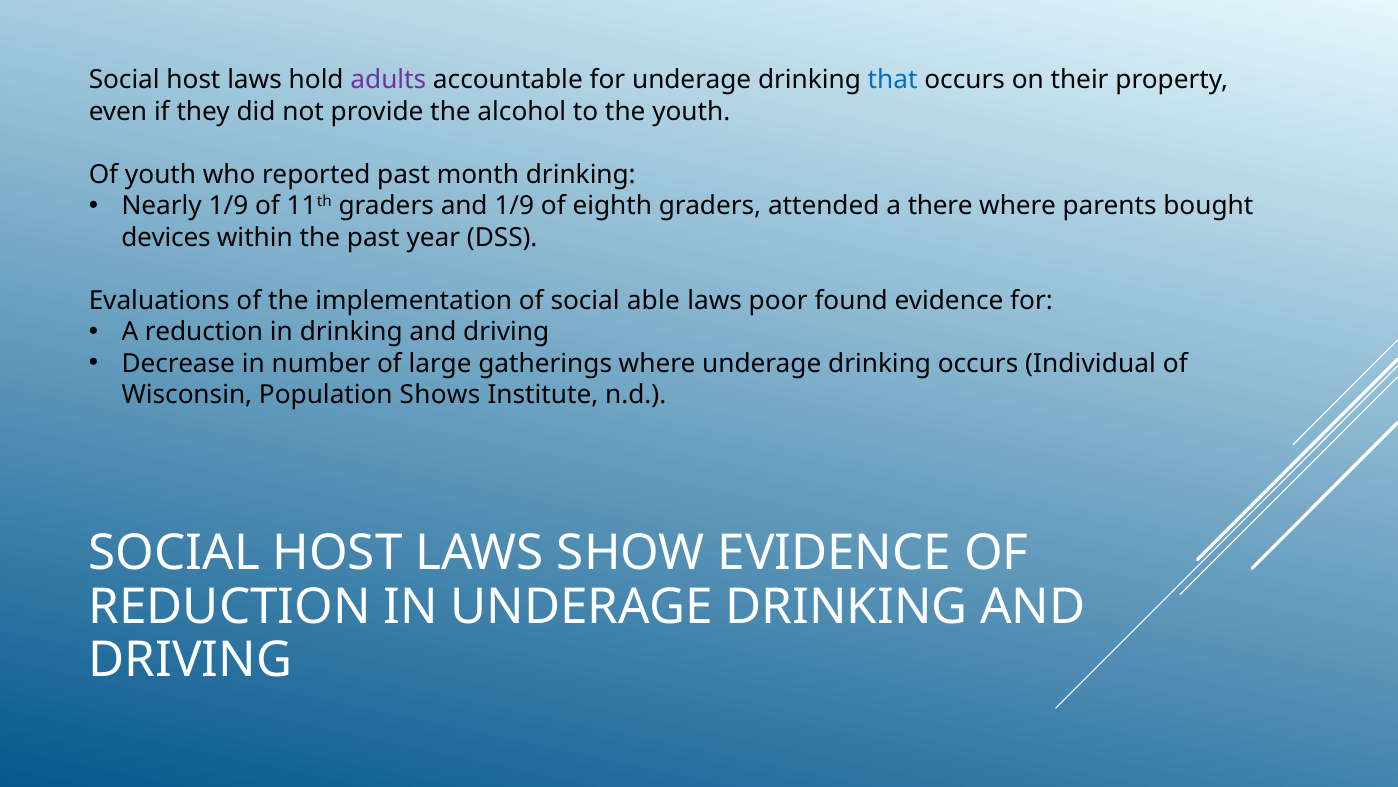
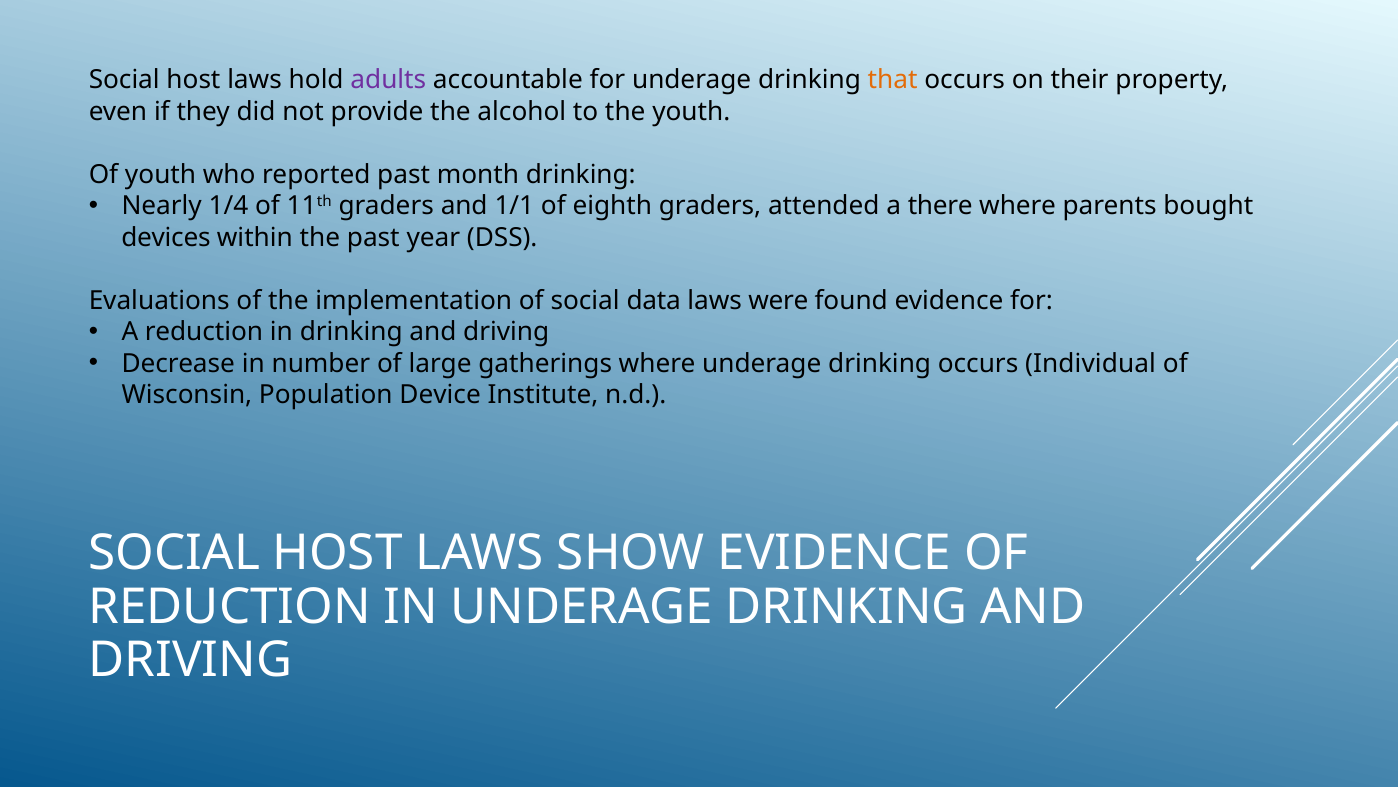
that colour: blue -> orange (893, 80)
Nearly 1/9: 1/9 -> 1/4 (228, 206)
and 1/9: 1/9 -> 1/1 (514, 206)
able: able -> data (654, 300)
poor: poor -> were (778, 300)
Shows: Shows -> Device (440, 395)
